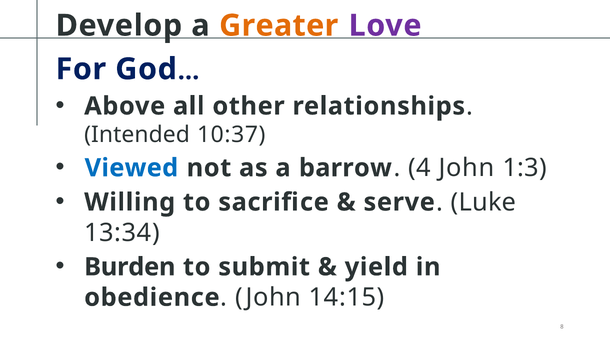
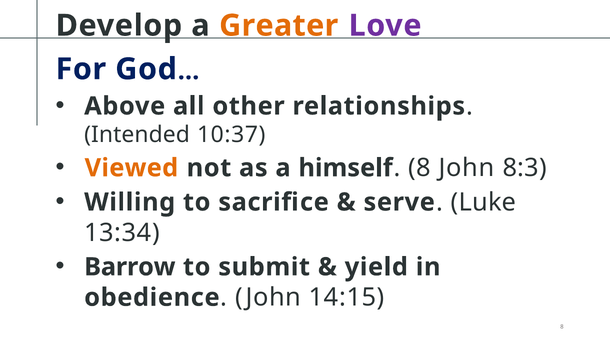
Viewed colour: blue -> orange (131, 168)
barrow: barrow -> himself (346, 168)
4: 4 -> 8 (420, 168)
1:3: 1:3 -> 8:3 (525, 168)
Burden: Burden -> Barrow (130, 267)
